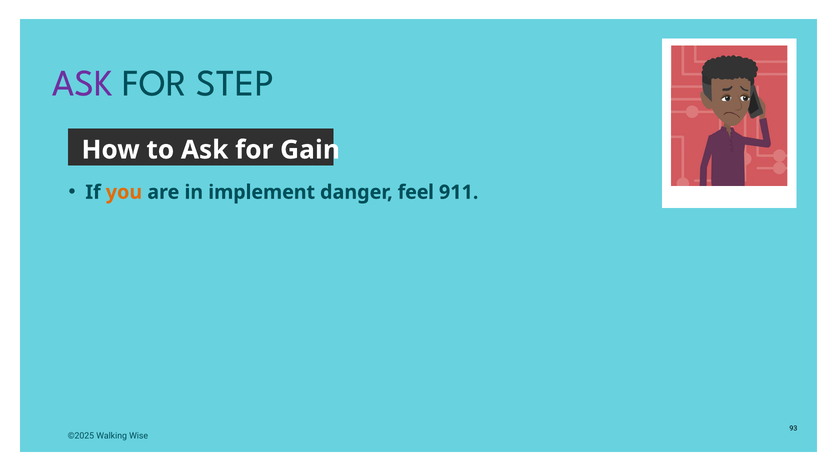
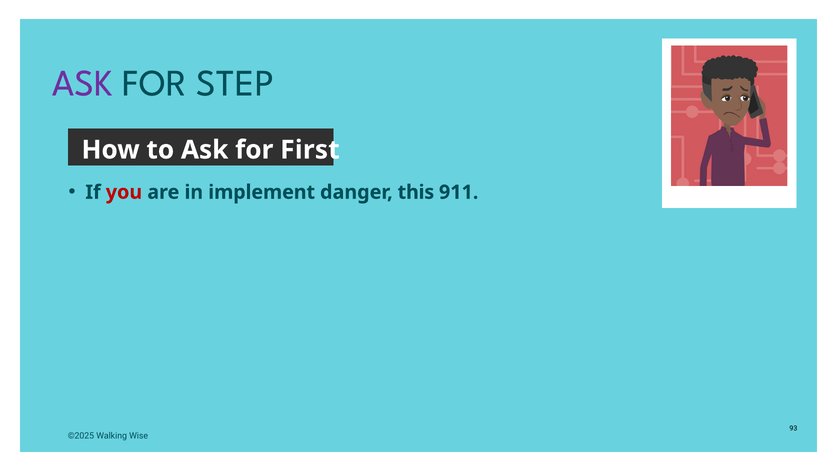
Gain: Gain -> First (310, 150)
you colour: orange -> red (124, 192)
feel: feel -> this (416, 192)
